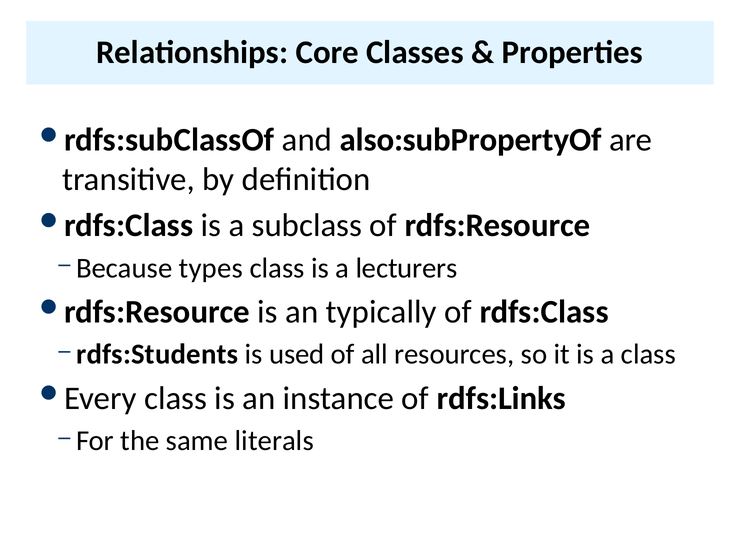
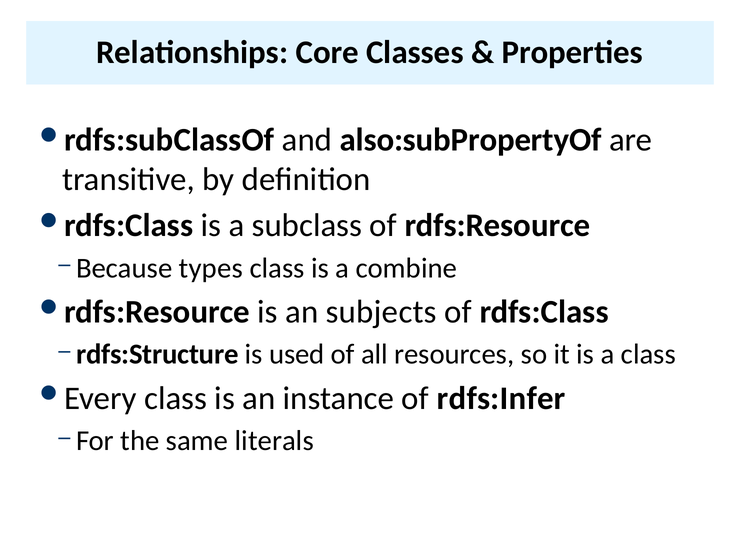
lecturers: lecturers -> combine (406, 268)
typically: typically -> subjects (381, 312)
rdfs:Students: rdfs:Students -> rdfs:Structure (157, 355)
rdfs:Links: rdfs:Links -> rdfs:Infer (501, 398)
